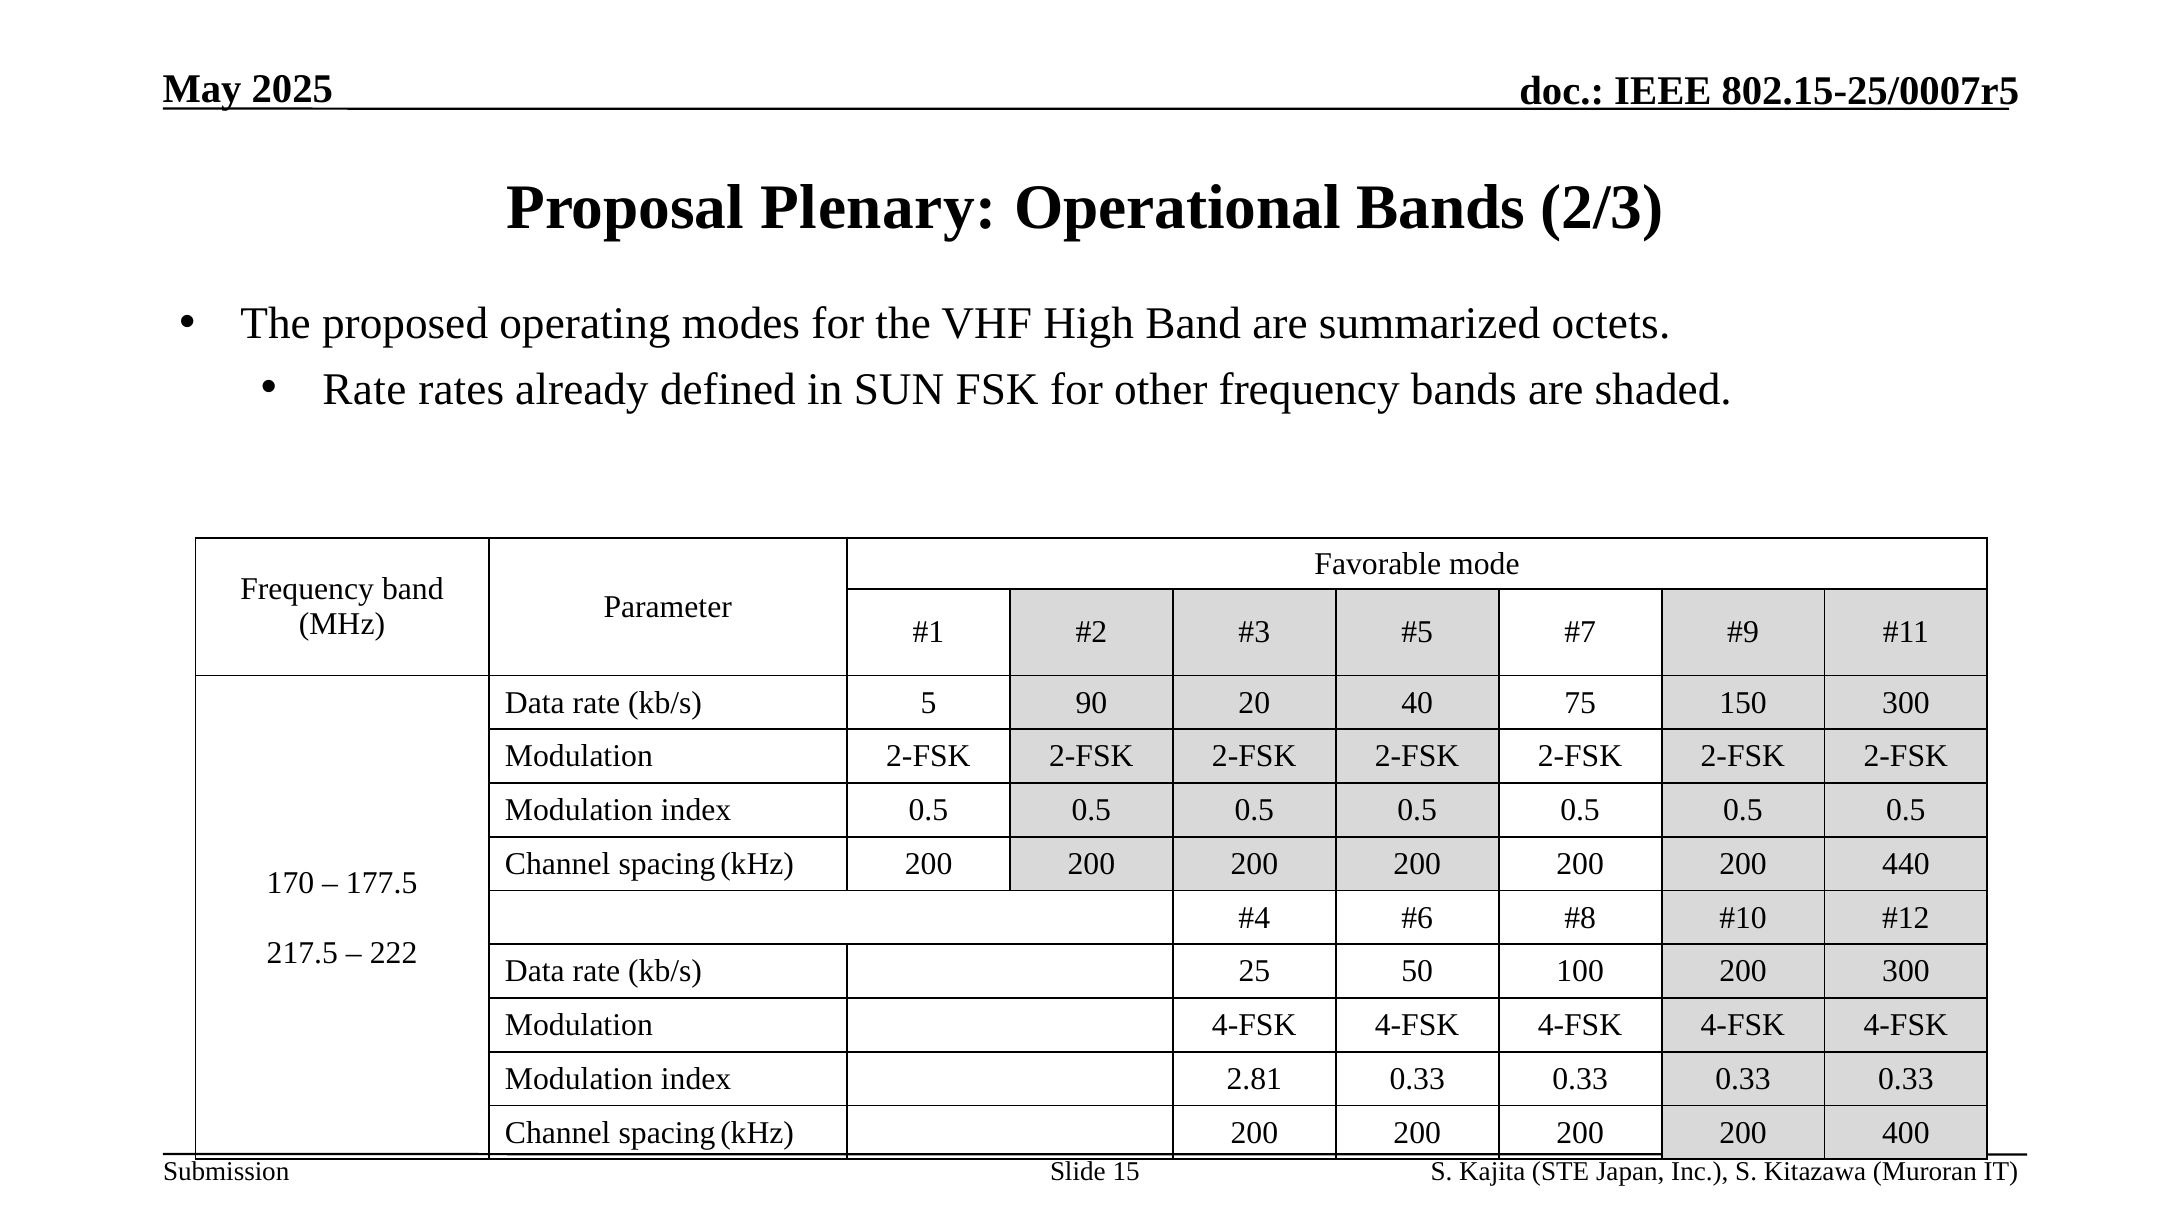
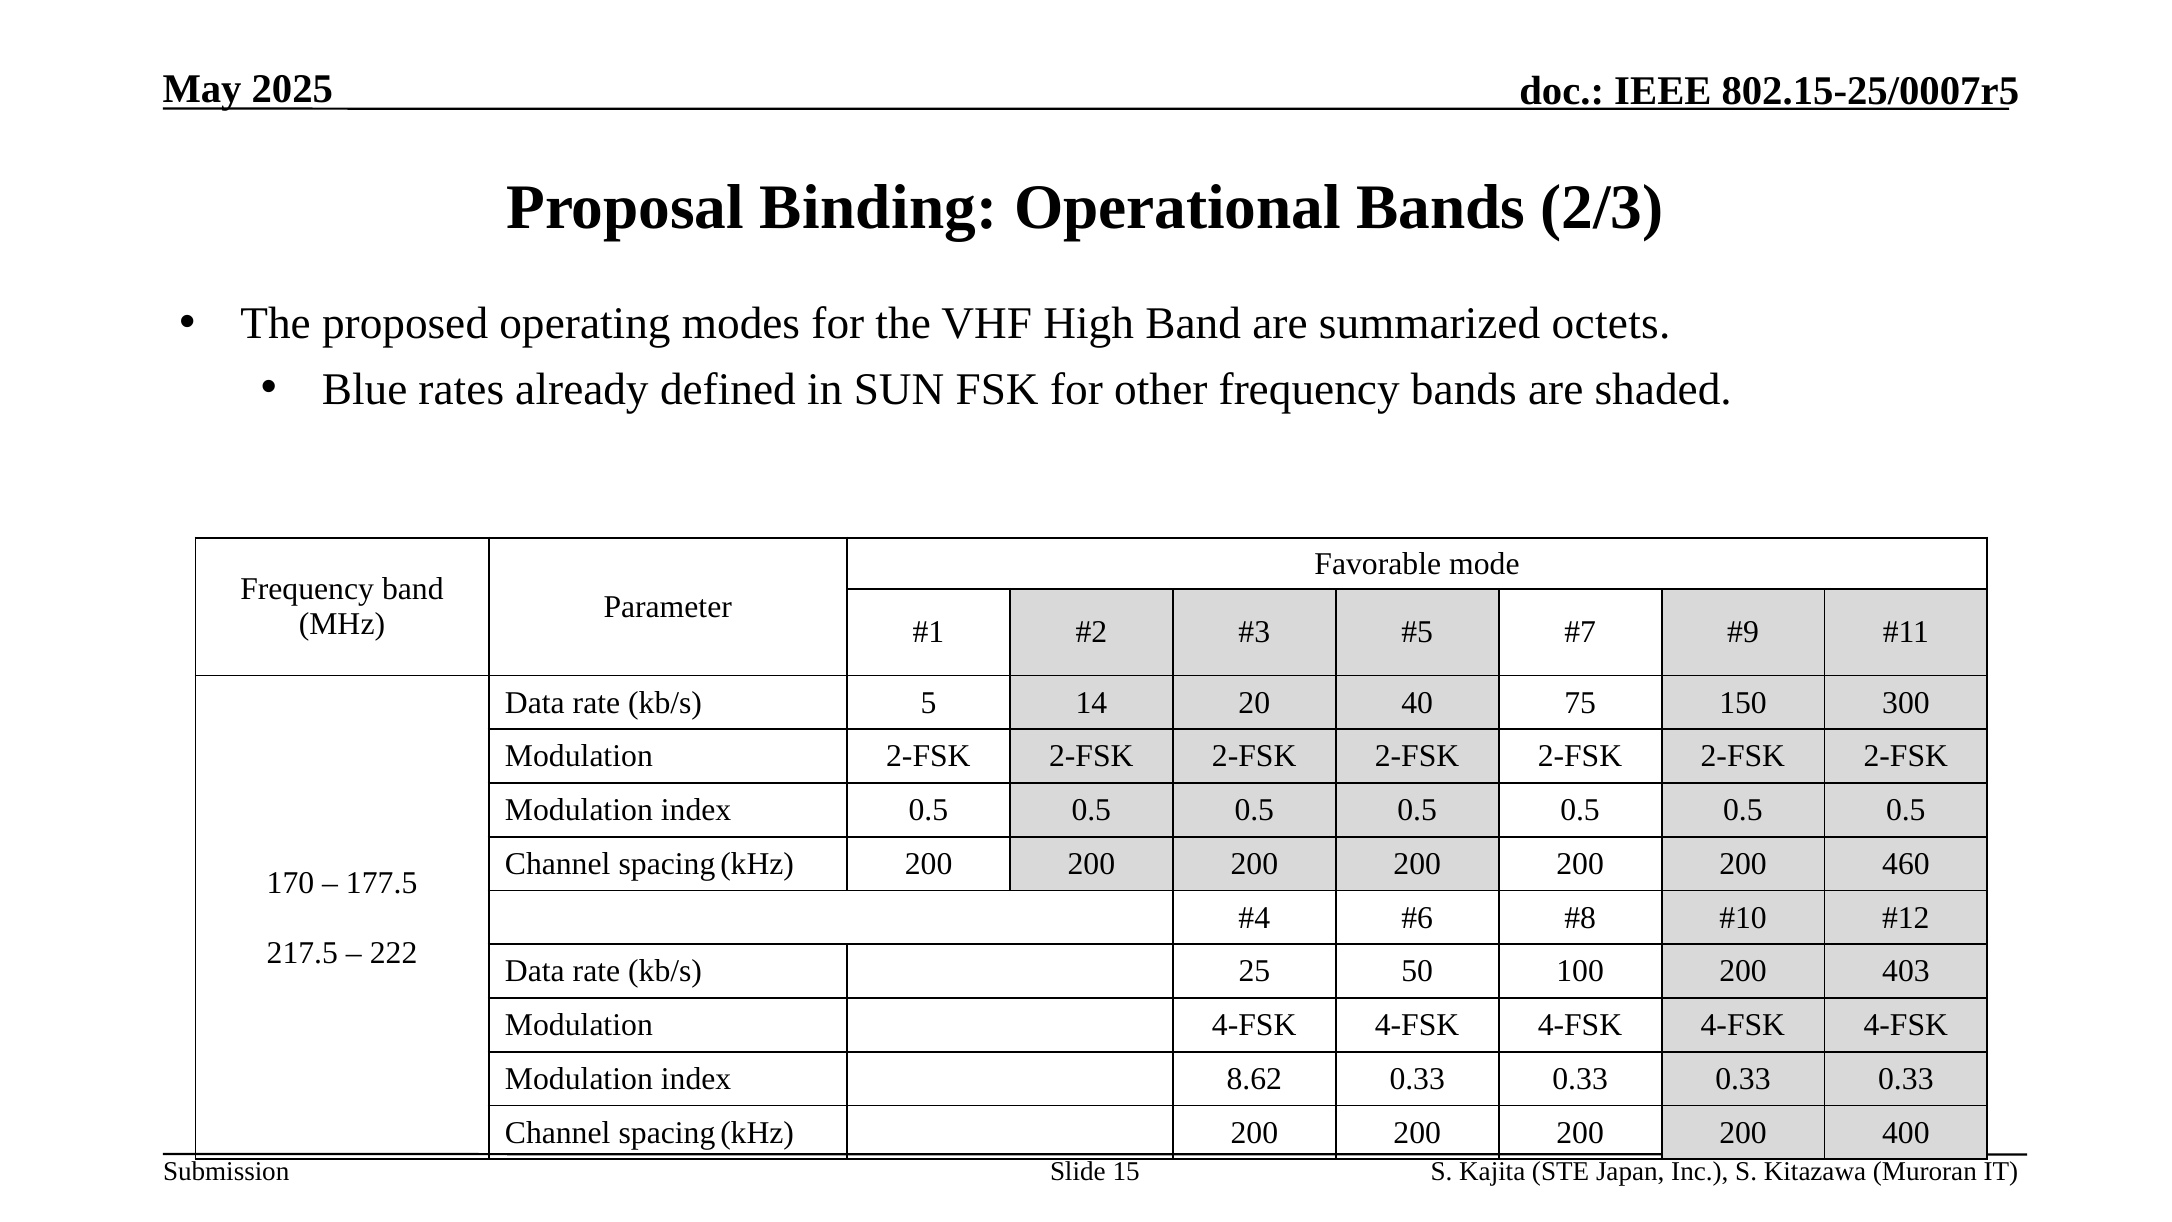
Plenary: Plenary -> Binding (879, 208)
Rate: Rate -> Blue (365, 389)
90: 90 -> 14 (1091, 702)
440: 440 -> 460 (1906, 864)
200 300: 300 -> 403 (1906, 971)
2.81: 2.81 -> 8.62 (1254, 1079)
